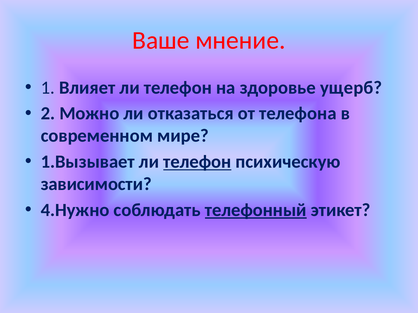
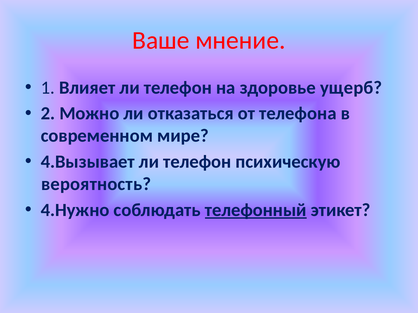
1.Вызывает: 1.Вызывает -> 4.Вызывает (88, 162)
телефон underline: present -> none (197, 162)
зависимости: зависимости -> вероятность (96, 184)
